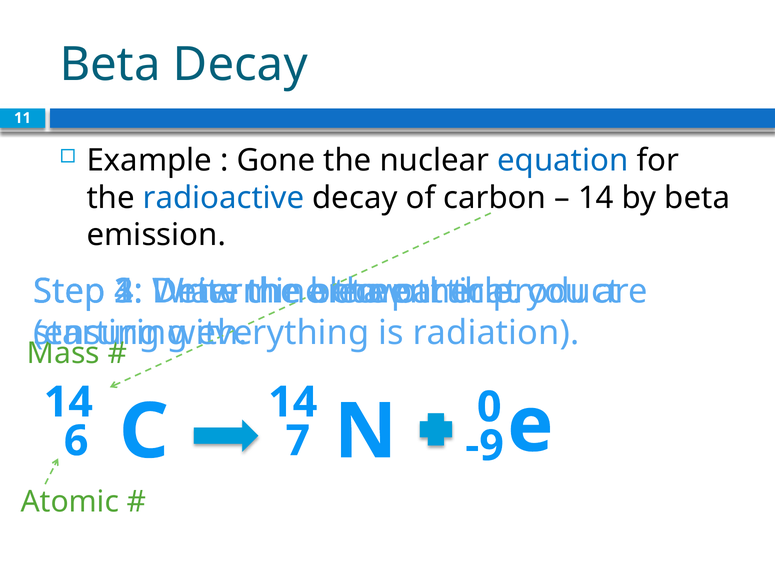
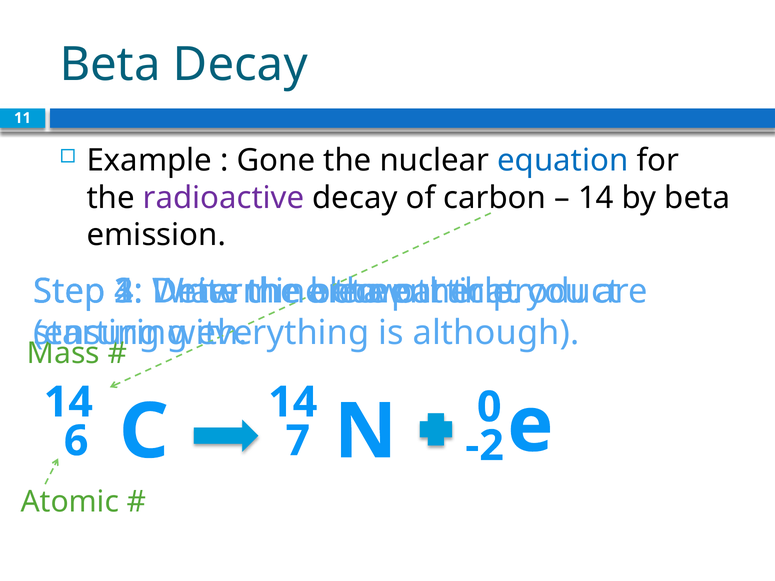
radioactive colour: blue -> purple (224, 198)
radiation: radiation -> although (496, 333)
-9: -9 -> -2 (485, 446)
